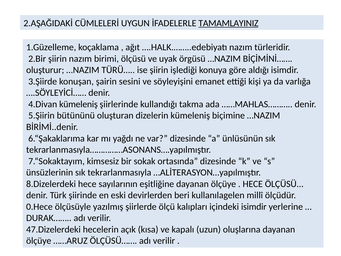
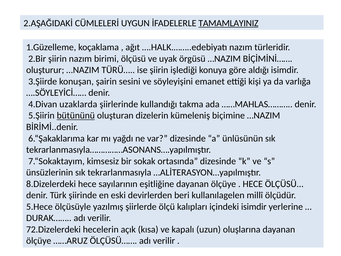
4.Divan kümeleniş: kümeleniş -> uzaklarda (78, 104)
bütününü underline: none -> present (76, 115)
0.Hece: 0.Hece -> 5.Hece (39, 206)
47.Dizelerdeki: 47.Dizelerdeki -> 72.Dizelerdeki (53, 229)
